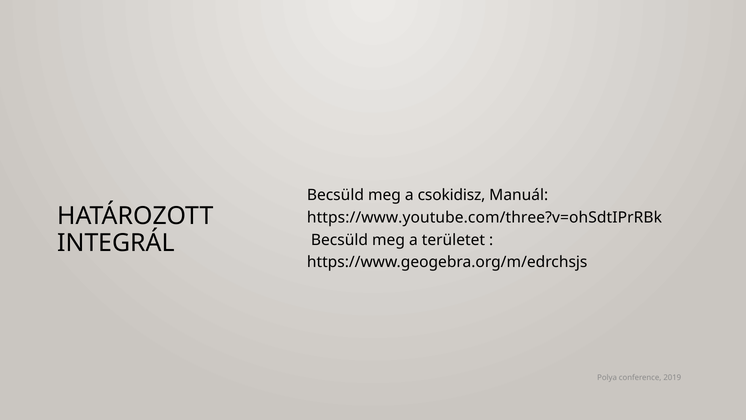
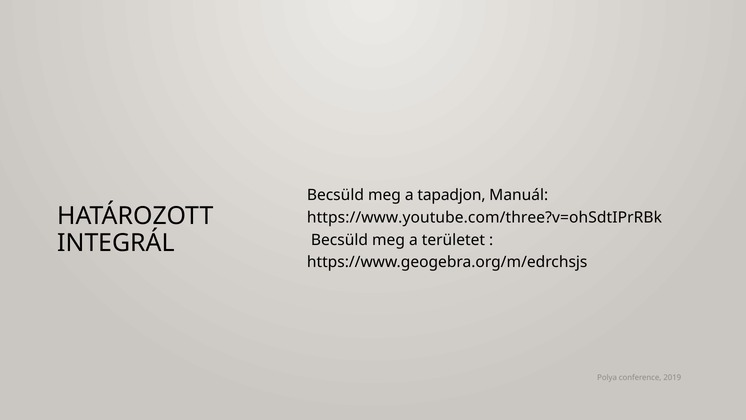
csokidisz: csokidisz -> tapadjon (452, 195)
